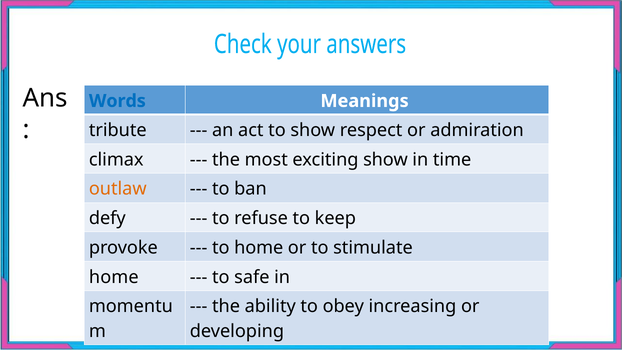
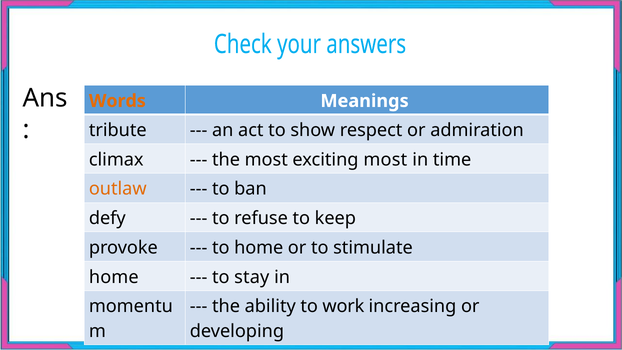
Words colour: blue -> orange (117, 101)
exciting show: show -> most (385, 160)
safe: safe -> stay (252, 277)
obey: obey -> work (343, 306)
